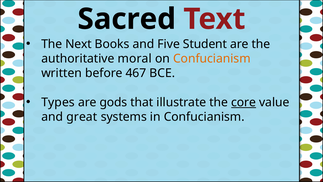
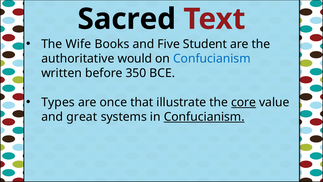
Next: Next -> Wife (78, 44)
moral: moral -> would (135, 59)
Confucianism colour: orange -> blue (212, 59)
467: 467 -> 350 (136, 73)
gods: gods -> once (113, 102)
Confucianism underline: none -> present (204, 117)
